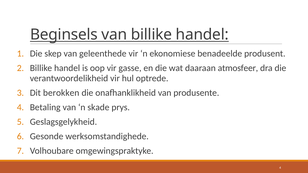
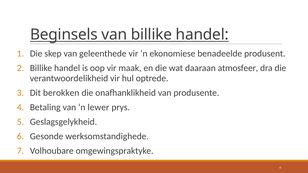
gasse: gasse -> maak (130, 68)
skade: skade -> lewer (98, 107)
